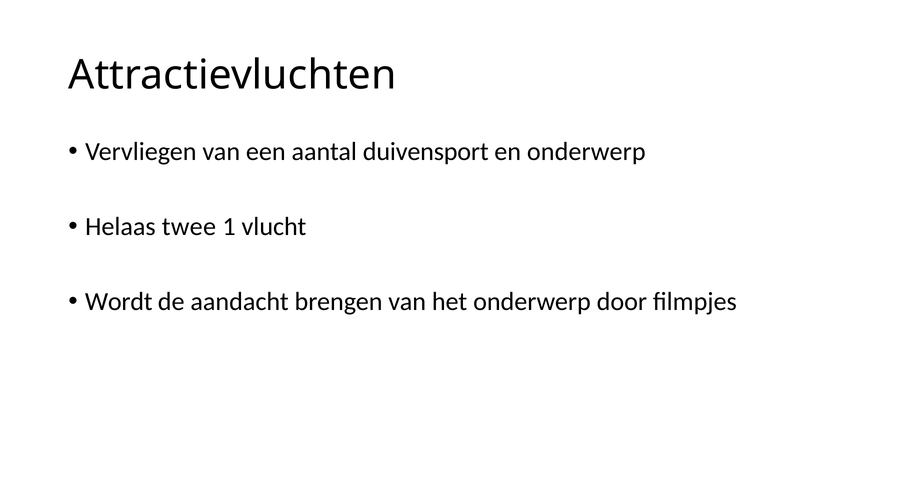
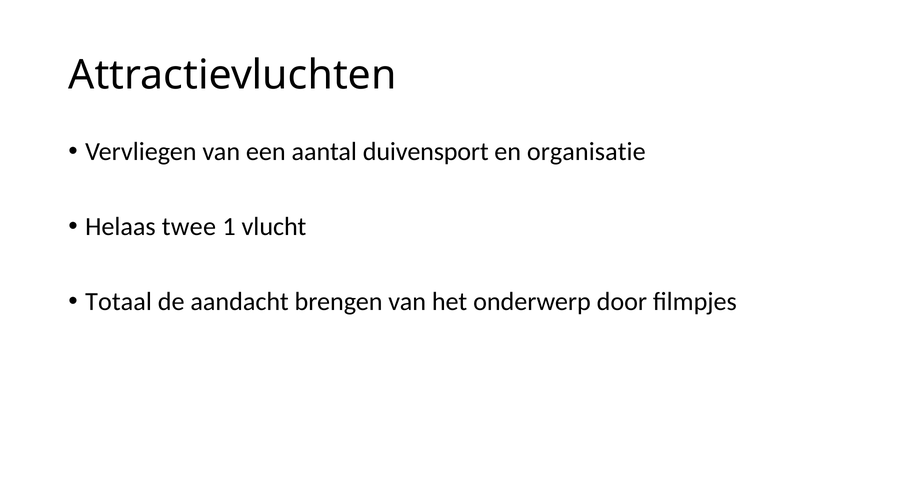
en onderwerp: onderwerp -> organisatie (586, 152)
Wordt: Wordt -> Totaal (119, 302)
